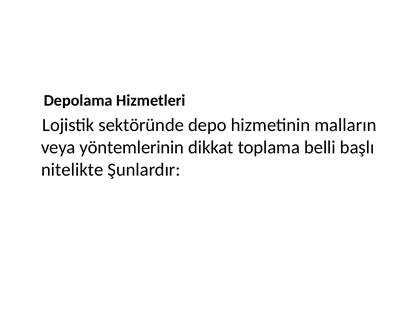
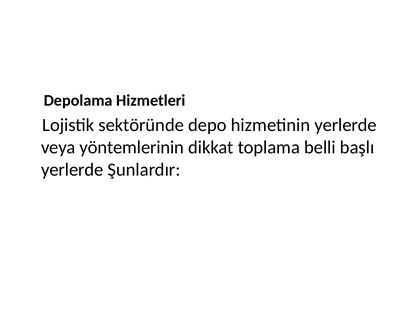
hizmetinin malların: malların -> yerlerde (346, 125)
nitelikte: nitelikte -> yerlerde (72, 170)
